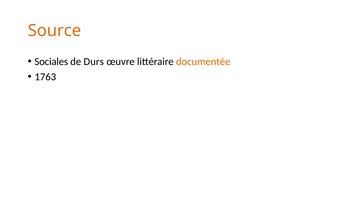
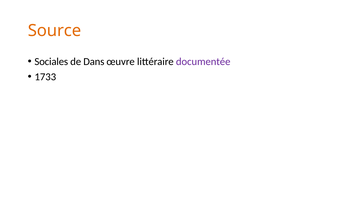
Durs: Durs -> Dans (94, 62)
documentée colour: orange -> purple (203, 62)
1763: 1763 -> 1733 (45, 77)
